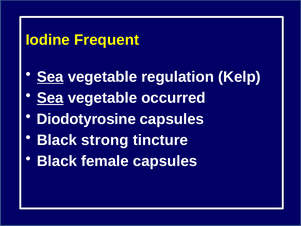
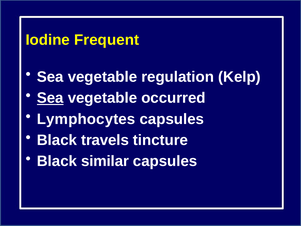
Sea underline: present -> none (50, 77)
Diodotyrosine: Diodotyrosine -> Lymphocytes (86, 119)
strong: strong -> travels (105, 140)
female: female -> similar (105, 161)
